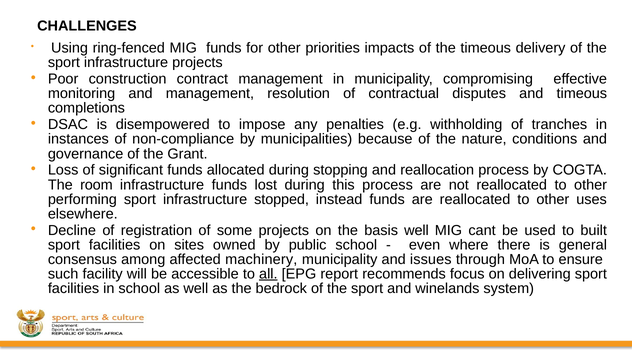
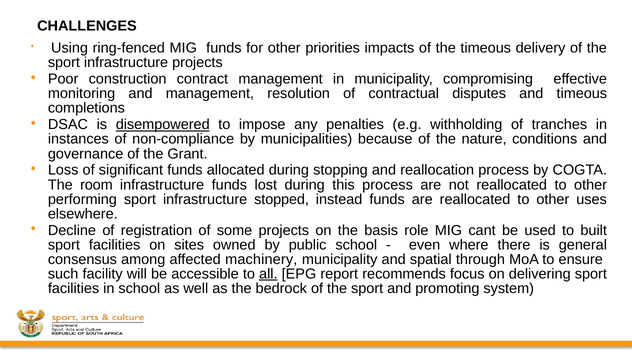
disempowered underline: none -> present (163, 125)
basis well: well -> role (416, 231)
issues: issues -> spatial (431, 260)
winelands: winelands -> promoting (447, 289)
